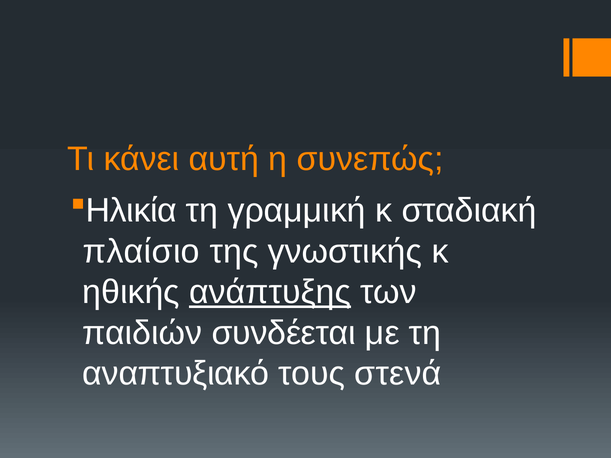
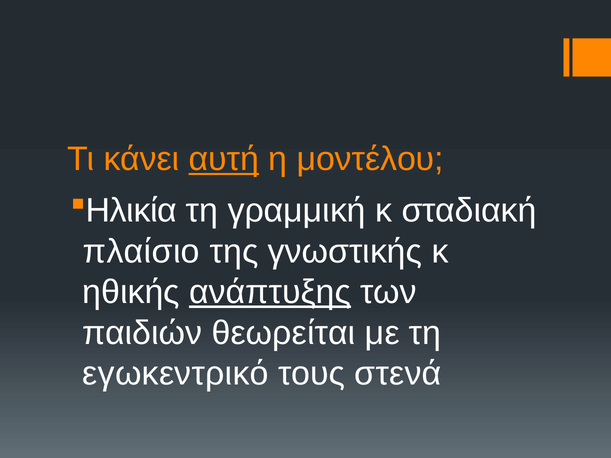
αυτή underline: none -> present (224, 159)
συνεπώς: συνεπώς -> μοντέλου (370, 159)
συνδέεται: συνδέεται -> θεωρείται (284, 333)
αναπτυξιακό: αναπτυξιακό -> εγωκεντρικό (176, 374)
